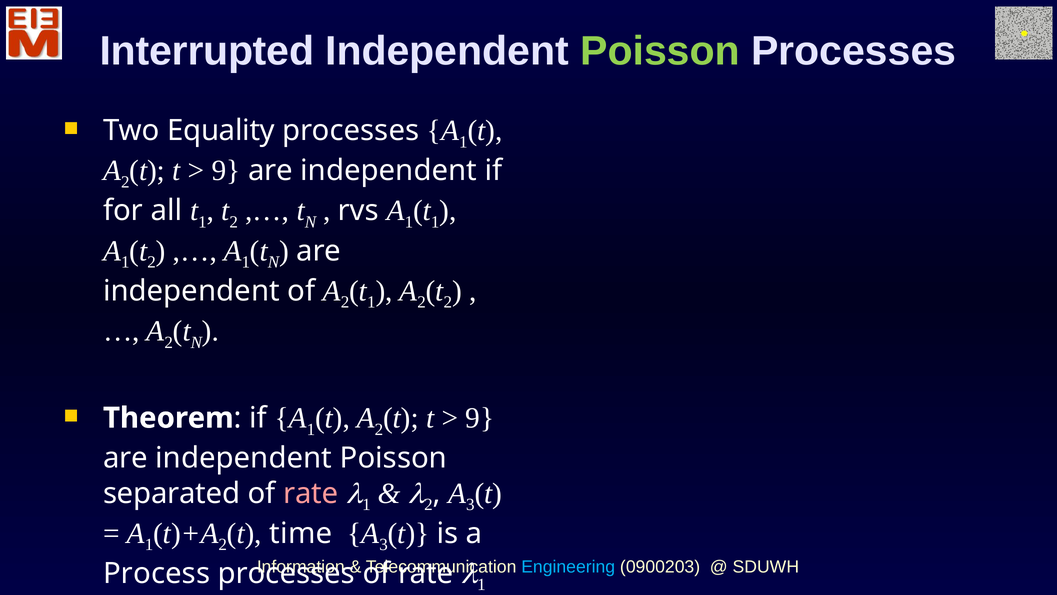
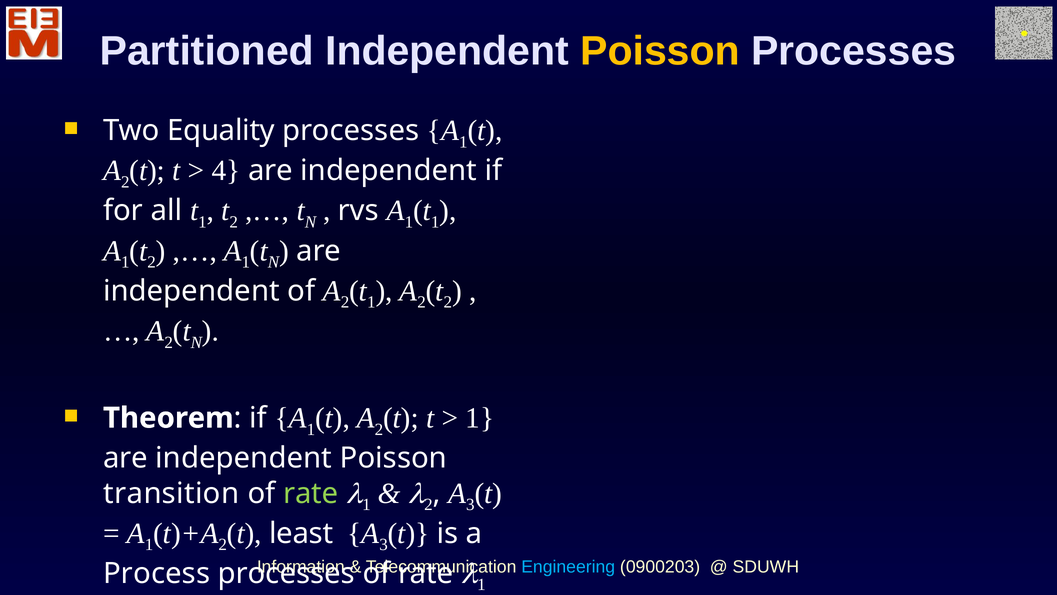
Interrupted: Interrupted -> Partitioned (207, 51)
Poisson colour: light green -> yellow (660, 51)
9: 9 -> 4 (226, 171)
9: 9 -> 1 (480, 418)
separated: separated -> transition (171, 493)
rate colour: pink -> light green (311, 493)
time: time -> least (301, 533)
